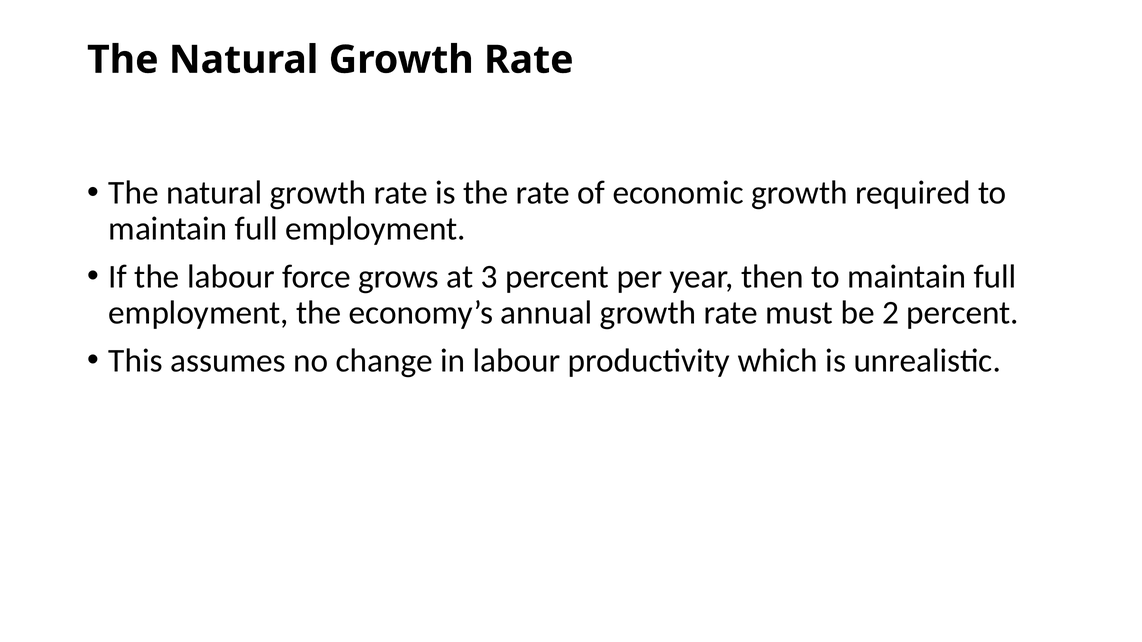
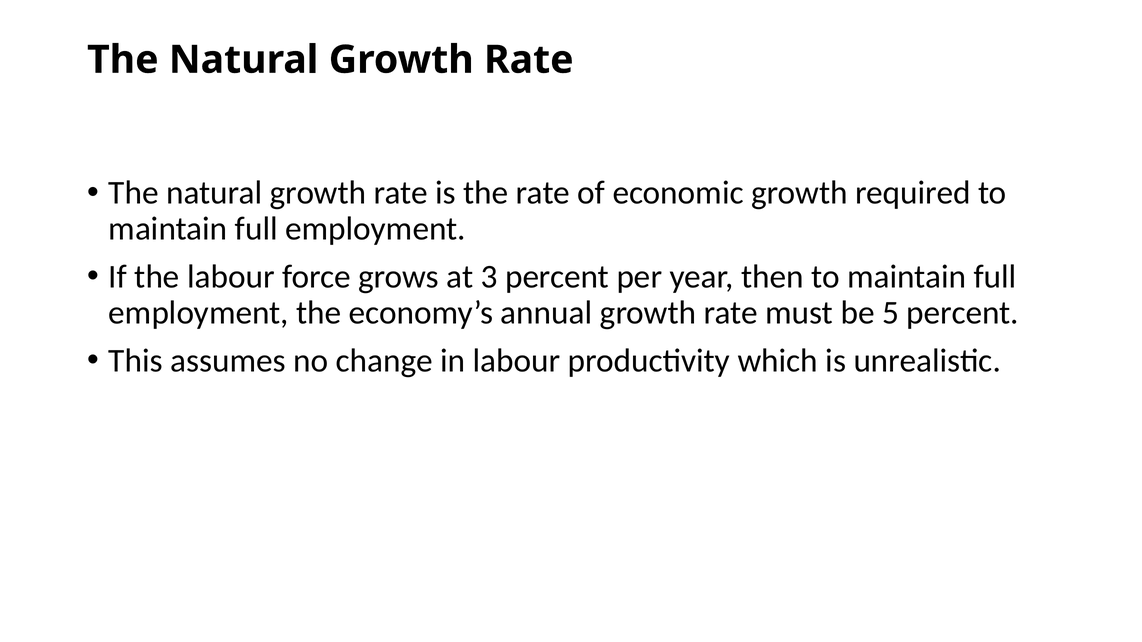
2: 2 -> 5 (890, 313)
